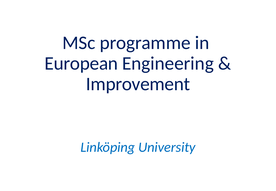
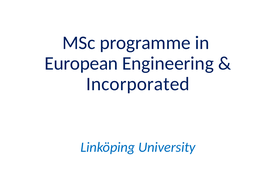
Improvement: Improvement -> Incorporated (138, 84)
